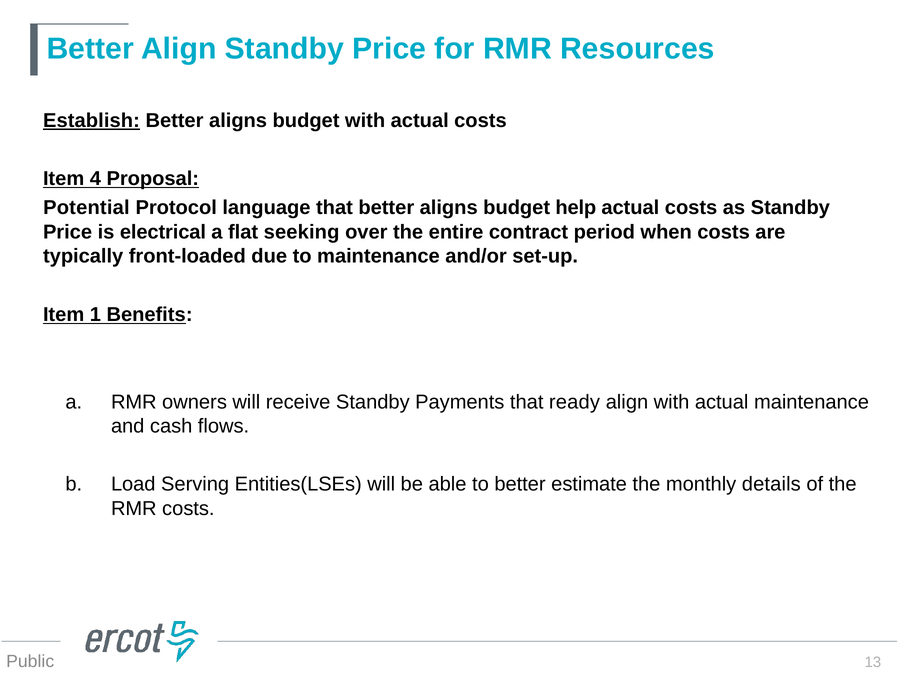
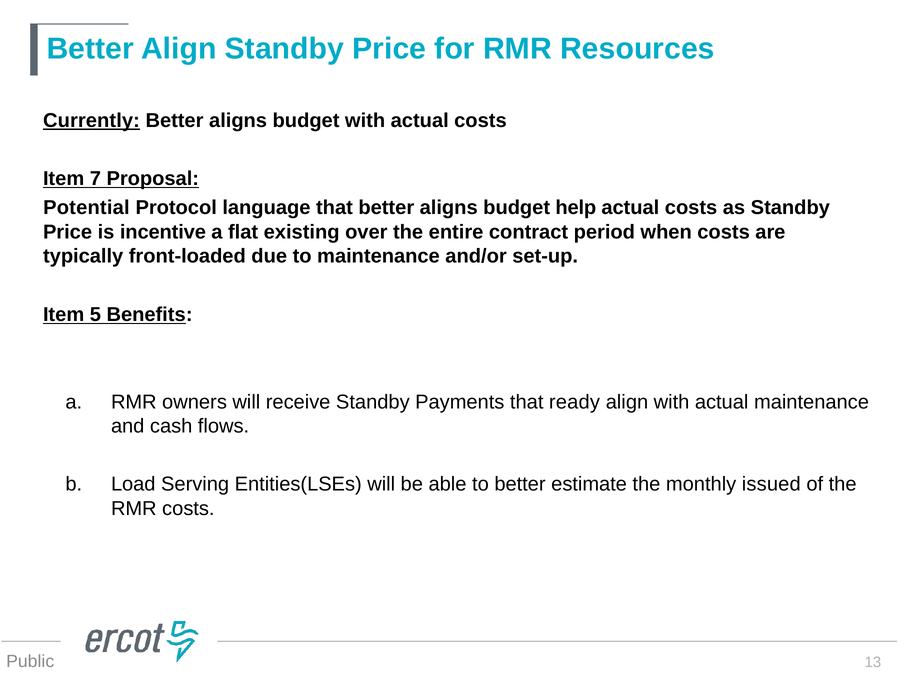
Establish: Establish -> Currently (91, 120)
4: 4 -> 7 (95, 179)
electrical: electrical -> incentive (163, 232)
seeking: seeking -> existing (302, 232)
1: 1 -> 5 (95, 315)
details: details -> issued (771, 485)
